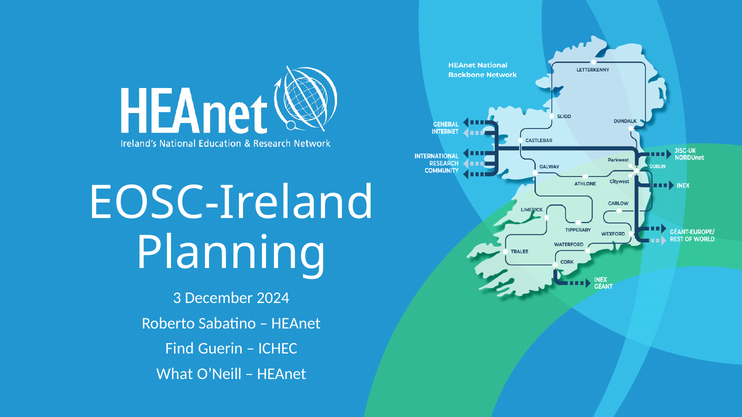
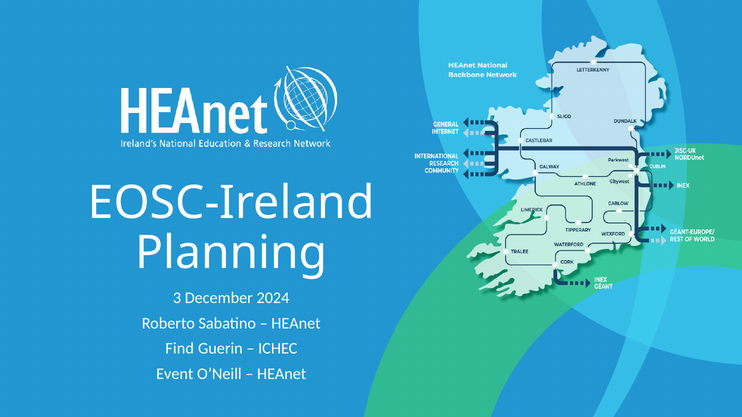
What: What -> Event (175, 374)
